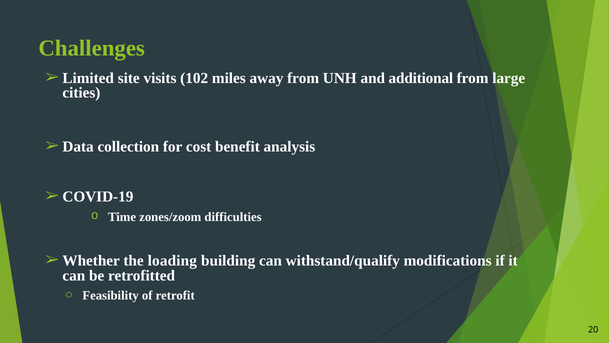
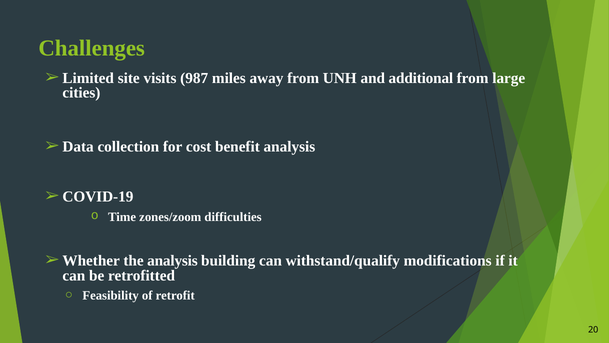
102: 102 -> 987 (194, 78)
the loading: loading -> analysis (172, 261)
